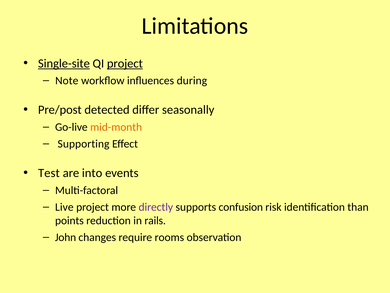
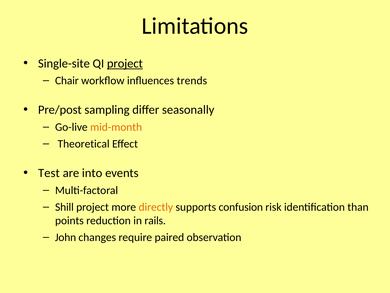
Single-site underline: present -> none (64, 63)
Note: Note -> Chair (67, 81)
during: during -> trends (192, 81)
detected: detected -> sampling (107, 110)
Supporting: Supporting -> Theoretical (84, 144)
Live: Live -> Shill (64, 207)
directly colour: purple -> orange (156, 207)
rooms: rooms -> paired (169, 237)
